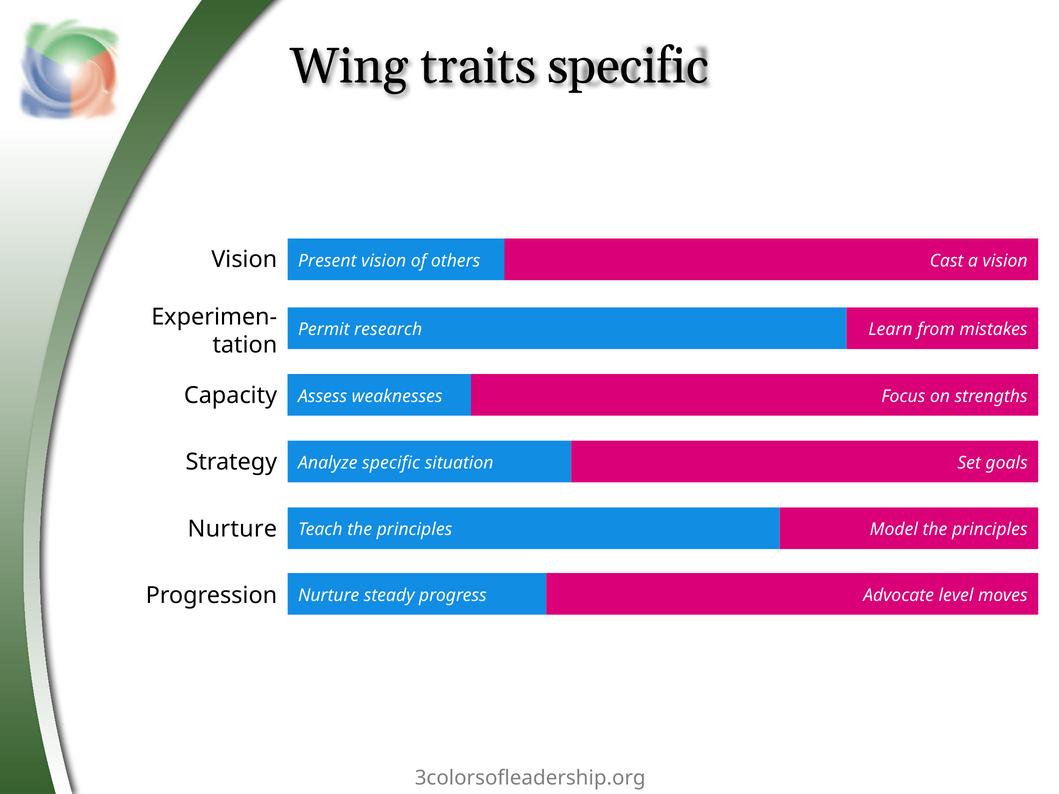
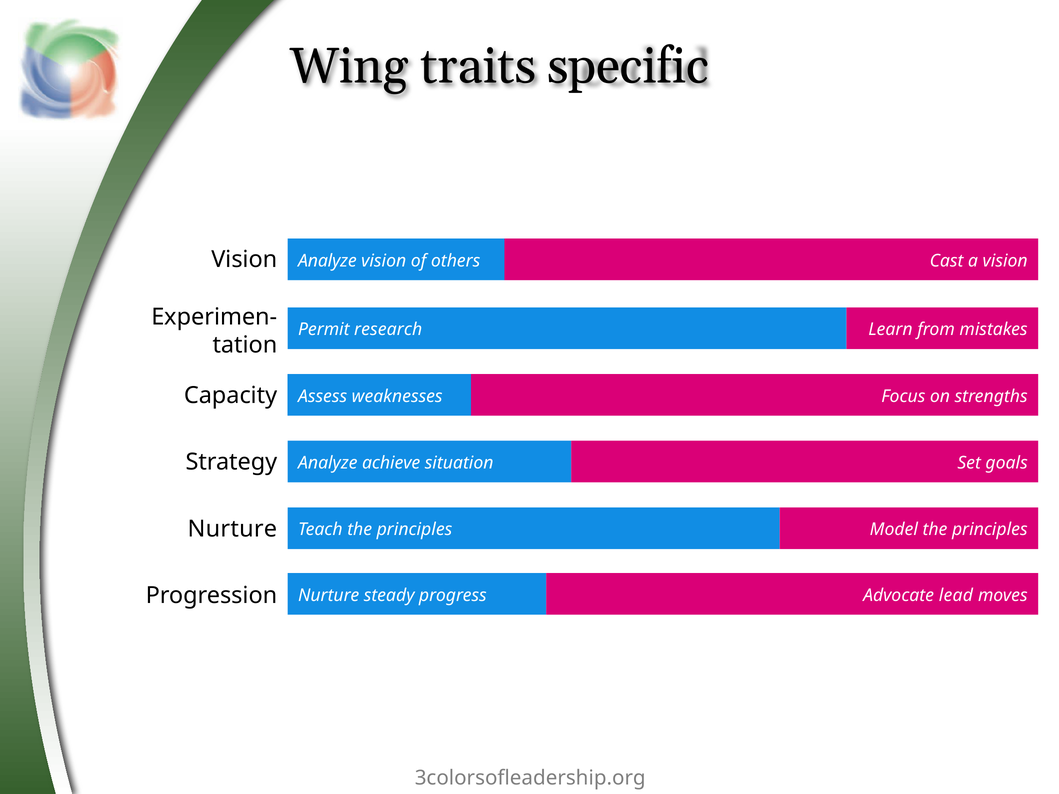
Present: Present -> Analyze (327, 261)
Analyze specific: specific -> achieve (391, 463)
level: level -> lead (956, 596)
